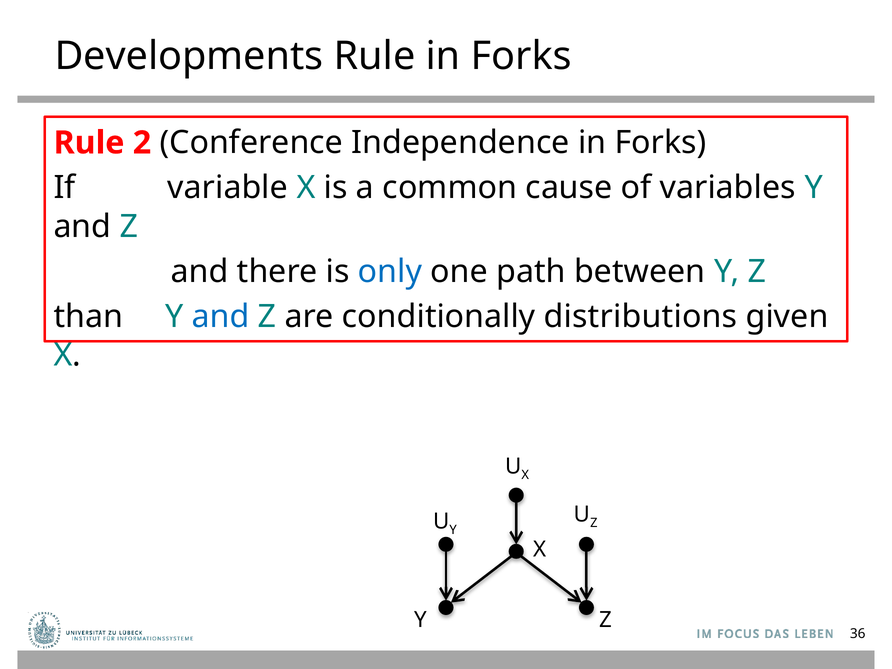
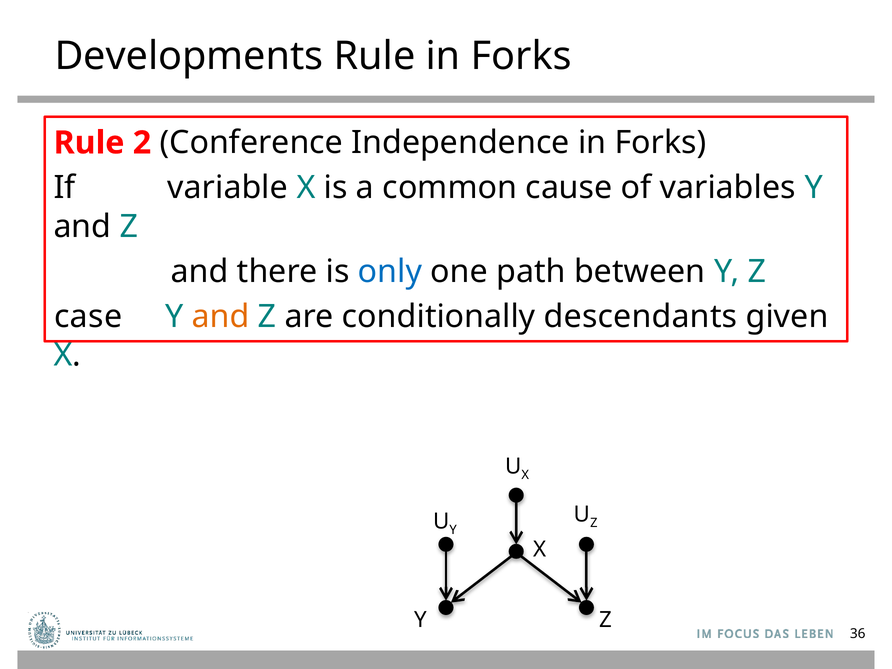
than: than -> case (88, 317)
and colour: blue -> orange (220, 317)
distributions: distributions -> descendants (641, 317)
